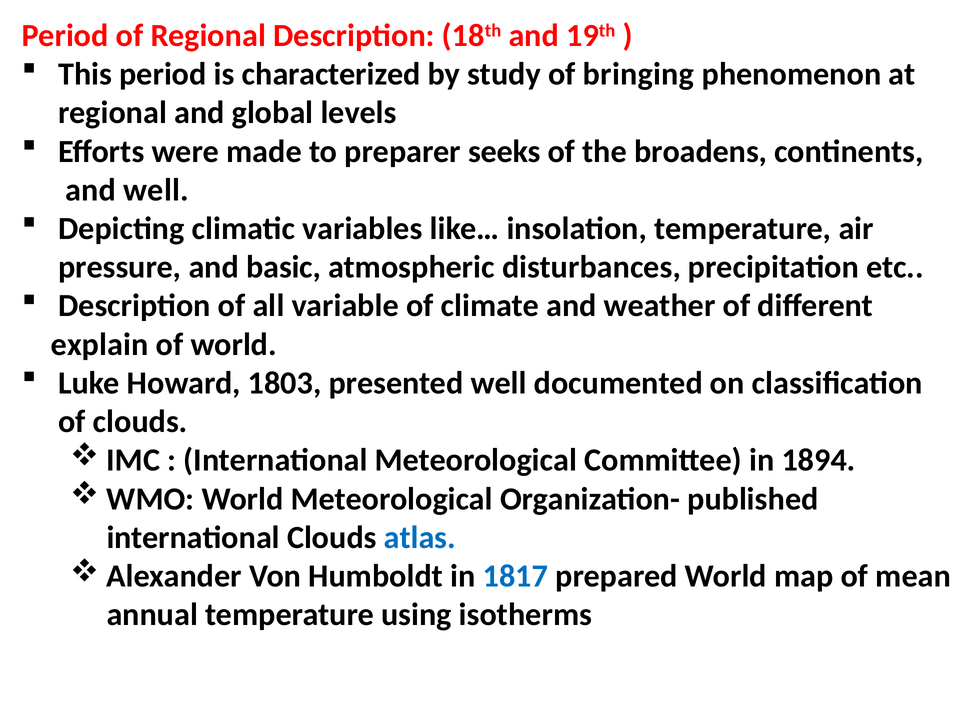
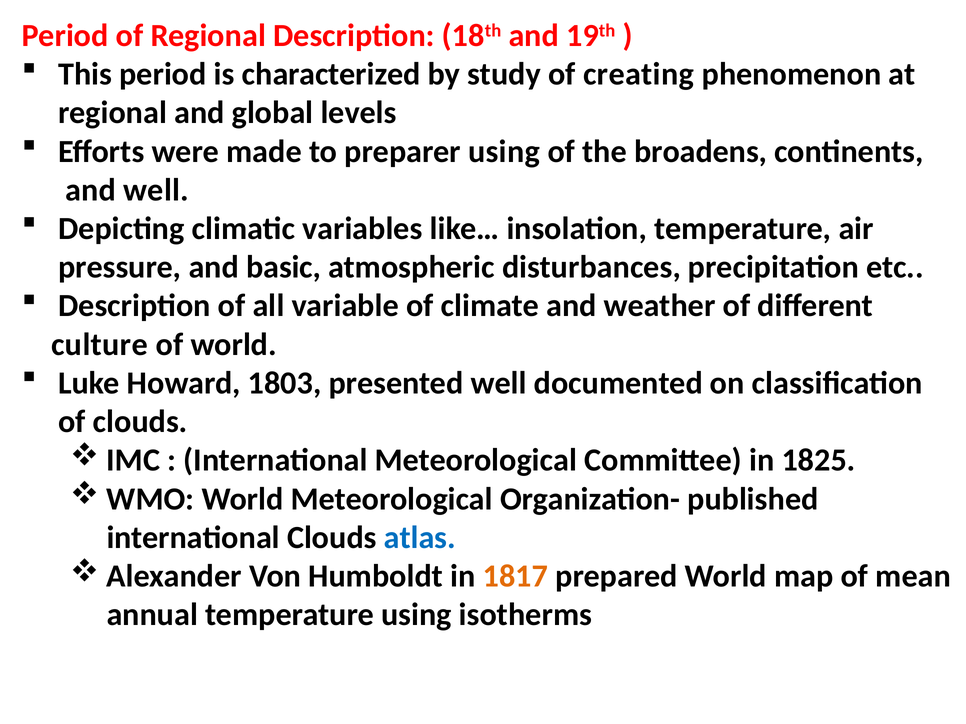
bringing: bringing -> creating (638, 74)
preparer seeks: seeks -> using (504, 151)
explain: explain -> culture (100, 345)
1894: 1894 -> 1825 (819, 461)
1817 colour: blue -> orange (515, 577)
